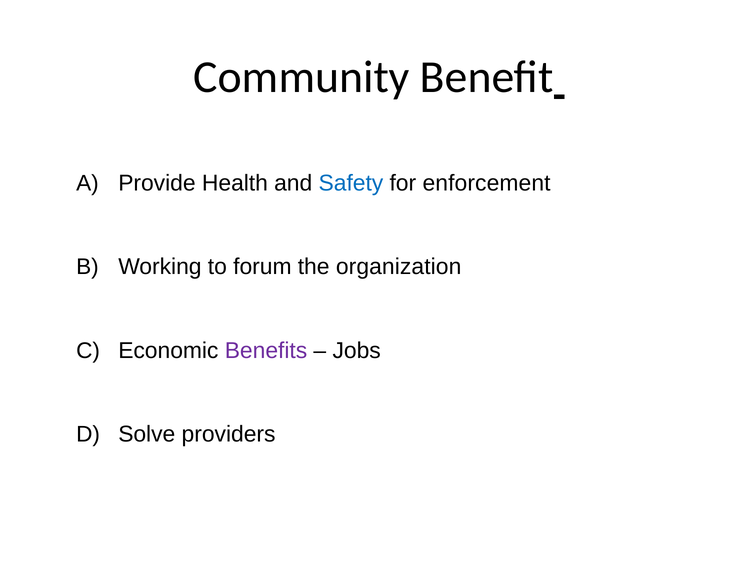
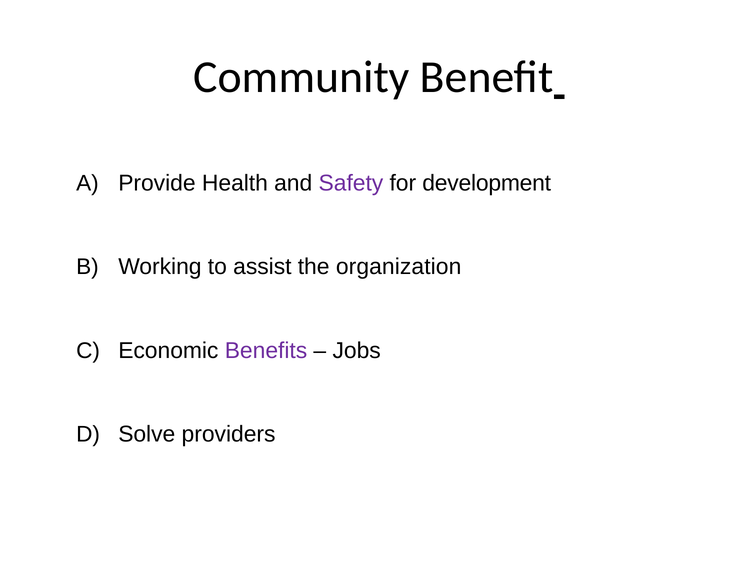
Safety colour: blue -> purple (351, 183)
enforcement: enforcement -> development (487, 183)
forum: forum -> assist (262, 267)
